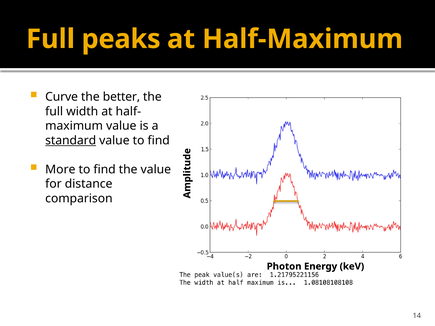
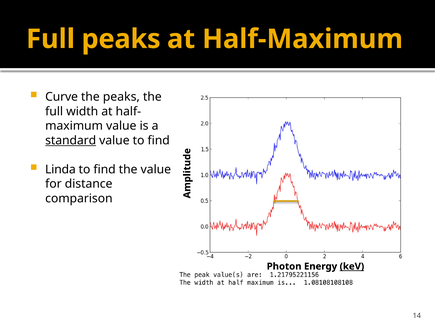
the better: better -> peaks (121, 97)
More: More -> Linda (60, 170)
keV underline: none -> present (352, 267)
